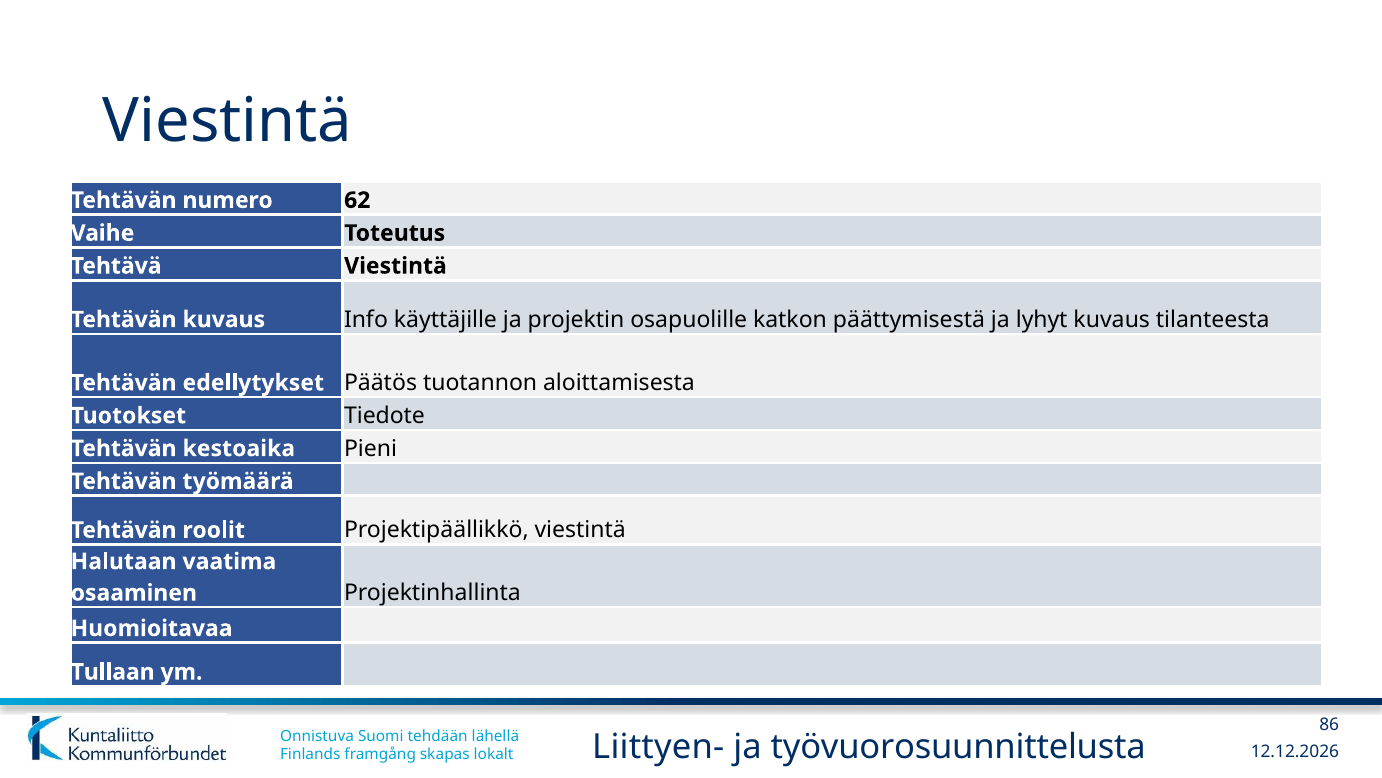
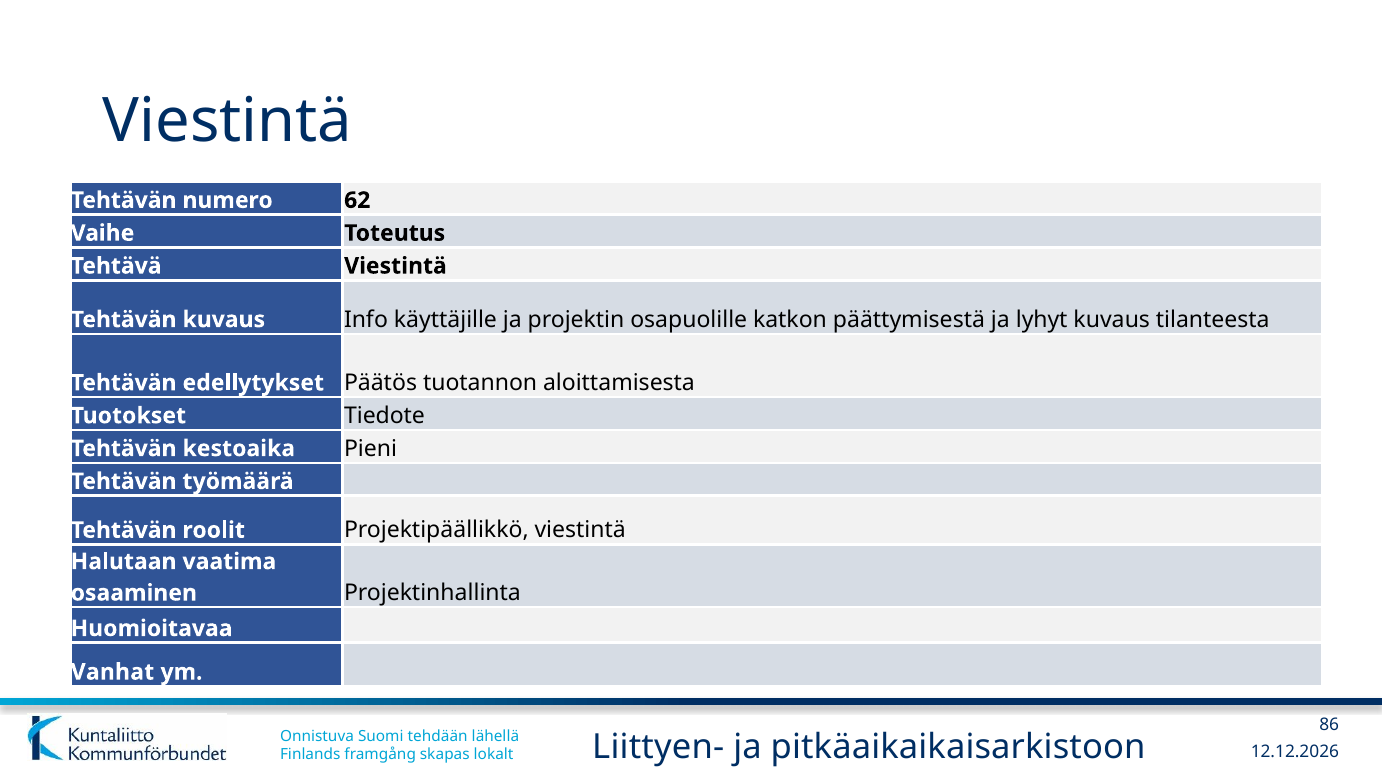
Tullaan: Tullaan -> Vanhat (112, 671)
työvuorosuunnittelusta: työvuorosuunnittelusta -> pitkäaikaikaisarkistoon (958, 747)
